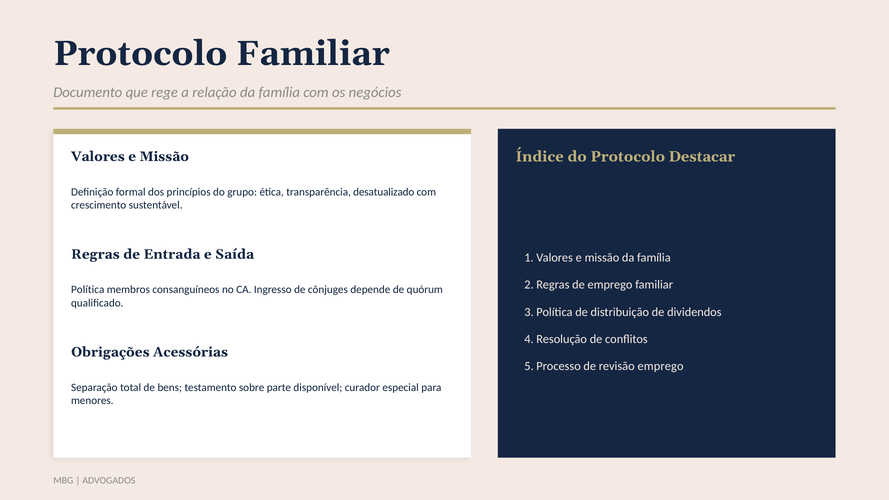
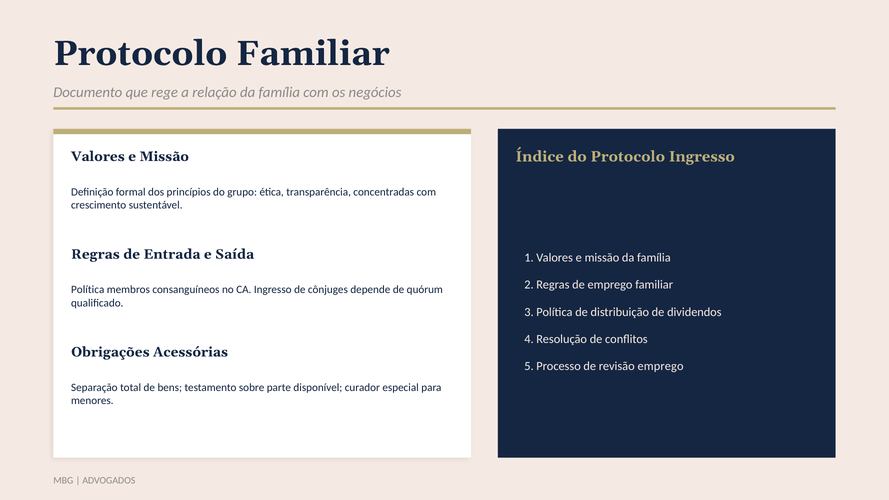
Protocolo Destacar: Destacar -> Ingresso (702, 157)
desatualizado: desatualizado -> concentradas (384, 192)
